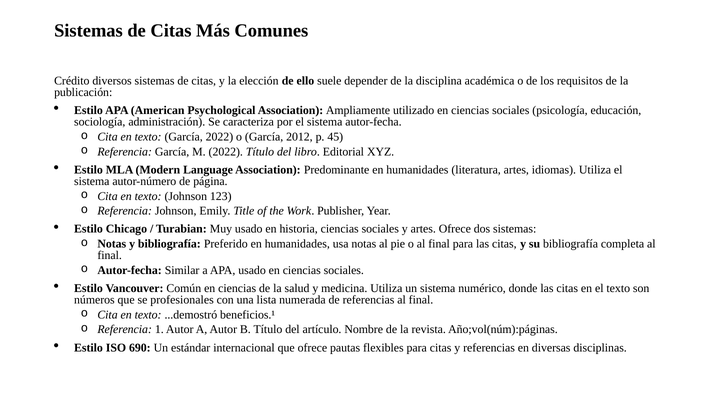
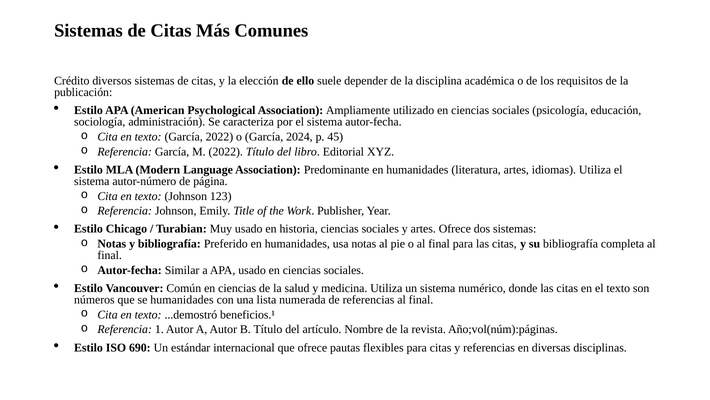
2012: 2012 -> 2024 (299, 137)
se profesionales: profesionales -> humanidades (182, 299)
